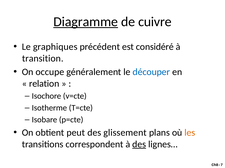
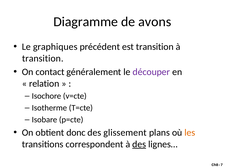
Diagramme underline: present -> none (86, 22)
cuivre: cuivre -> avons (155, 22)
est considéré: considéré -> transition (155, 47)
occupe: occupe -> contact (50, 72)
découper colour: blue -> purple (151, 72)
peut: peut -> donc (76, 133)
